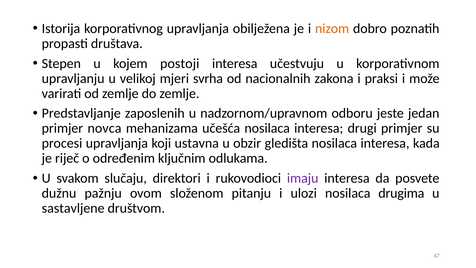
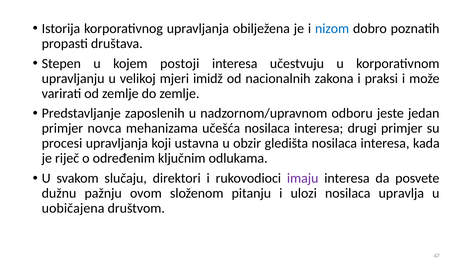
nizom colour: orange -> blue (332, 29)
svrha: svrha -> imidž (208, 78)
drugima: drugima -> upravlja (401, 193)
sastavljene: sastavljene -> uobičajena (73, 208)
